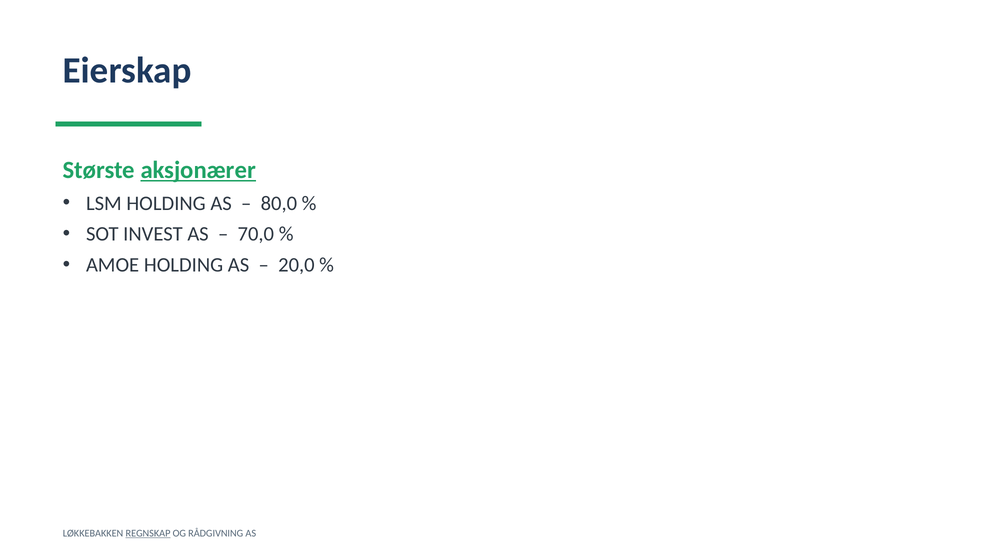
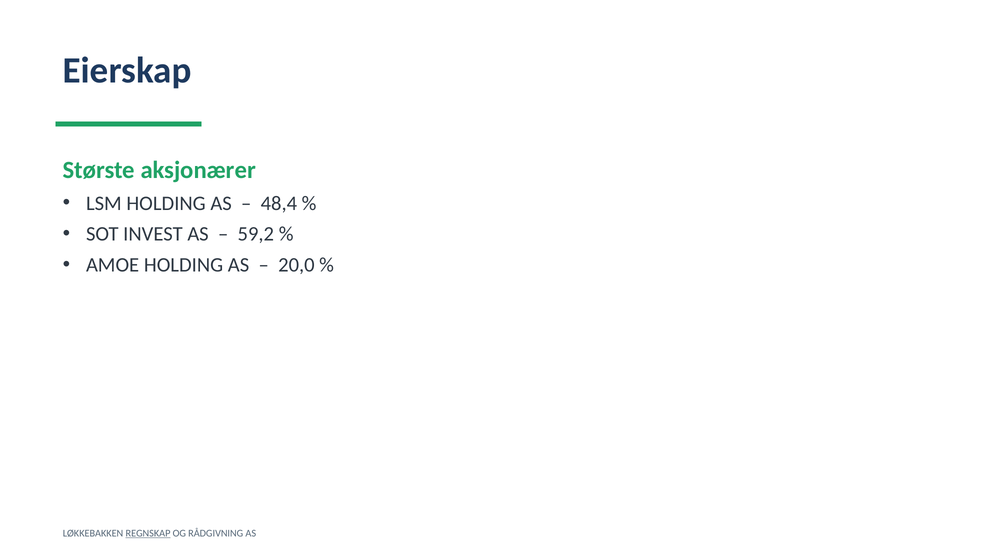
aksjonærer underline: present -> none (198, 170)
80,0: 80,0 -> 48,4 (279, 203)
70,0: 70,0 -> 59,2 (256, 234)
